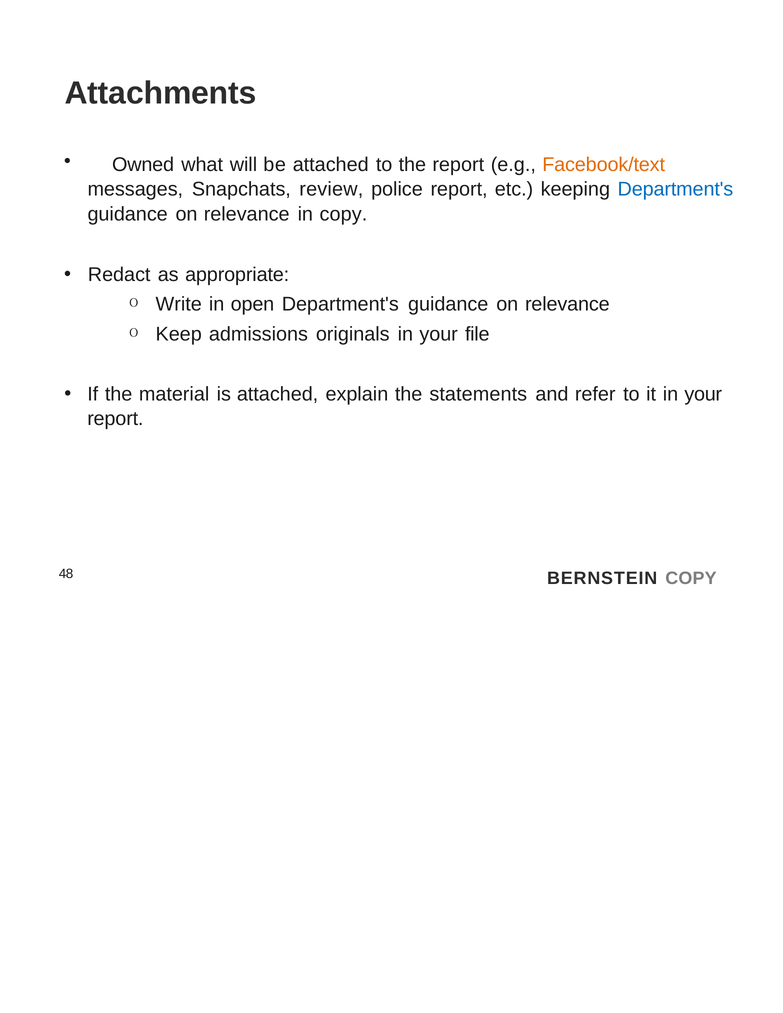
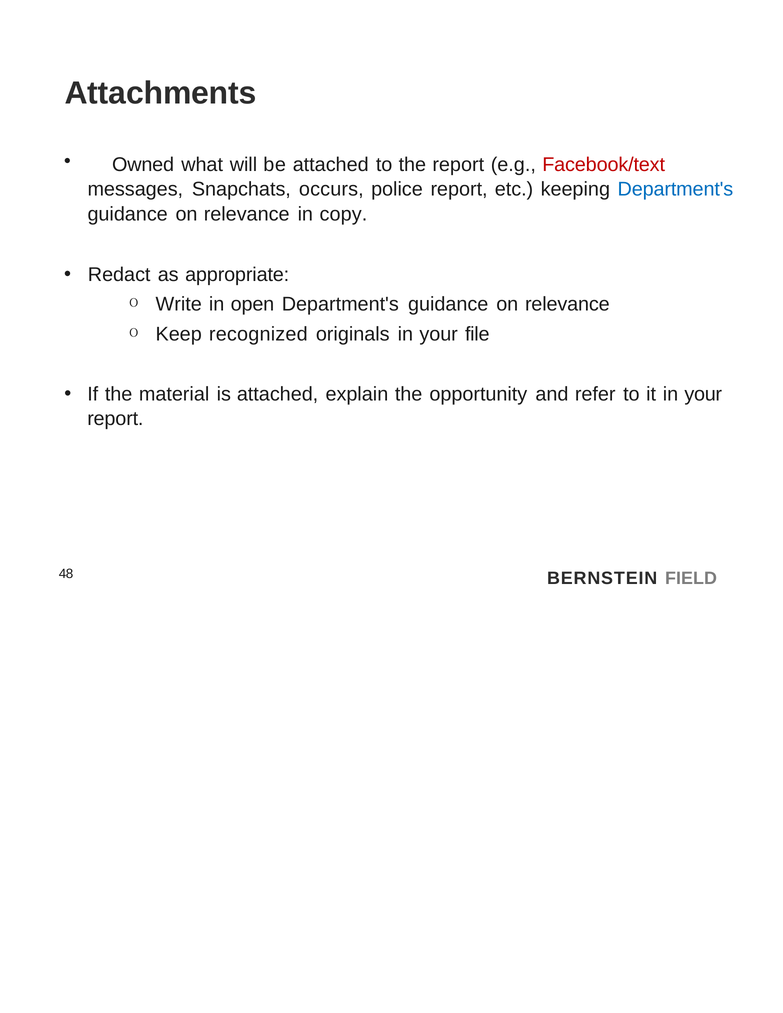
Facebook/text colour: orange -> red (604, 165)
review: review -> occurs (331, 189)
admissions: admissions -> recognized (258, 334)
statements: statements -> opportunity (478, 394)
BERNSTEIN COPY: COPY -> FIELD (691, 578)
